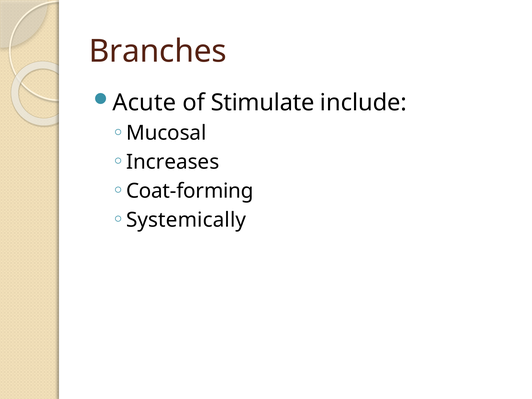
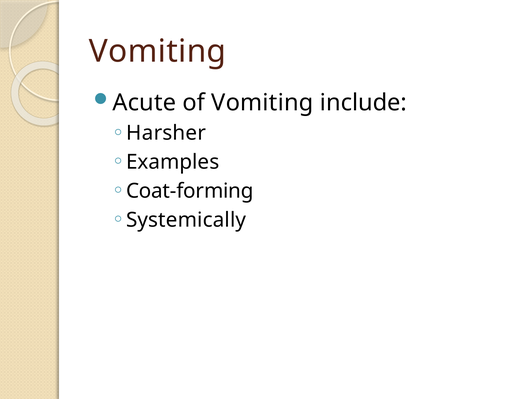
Branches: Branches -> Vomiting (158, 51)
of Stimulate: Stimulate -> Vomiting (262, 103)
Mucosal: Mucosal -> Harsher (166, 133)
Increases: Increases -> Examples (173, 162)
